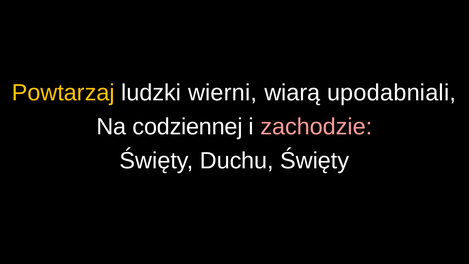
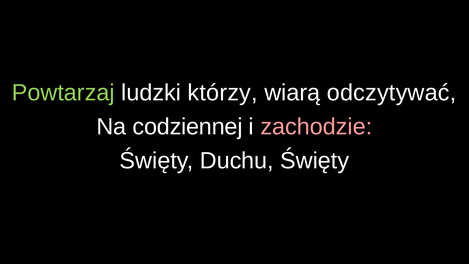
Powtarzaj colour: yellow -> light green (63, 93)
wierni: wierni -> którzy (223, 93)
upodabniali: upodabniali -> odczytywać (392, 93)
